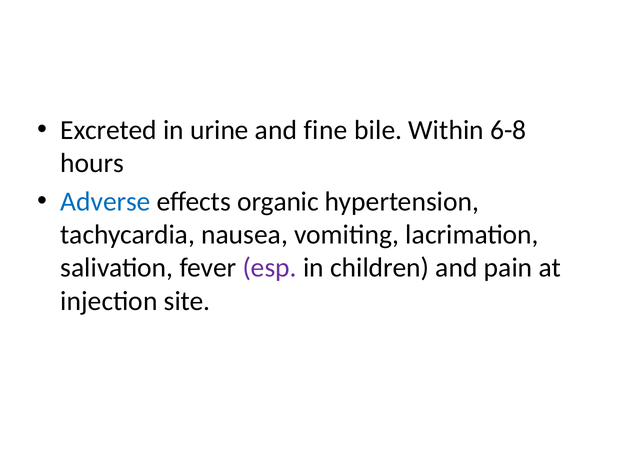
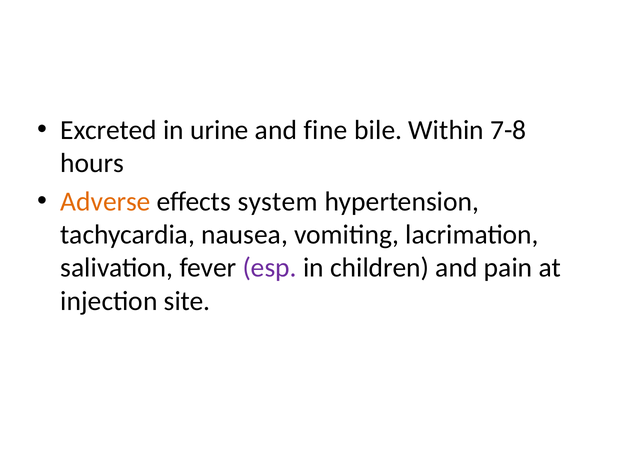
6-8: 6-8 -> 7-8 (508, 130)
Adverse colour: blue -> orange (105, 202)
organic: organic -> system (278, 202)
